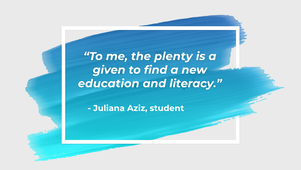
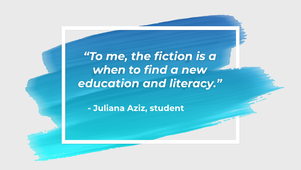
plenty: plenty -> fiction (173, 56)
given: given -> when (109, 70)
